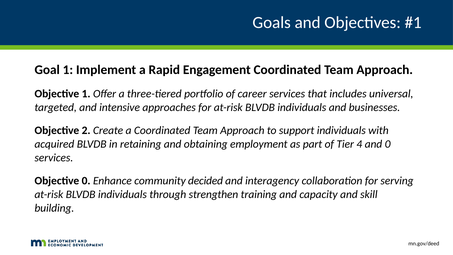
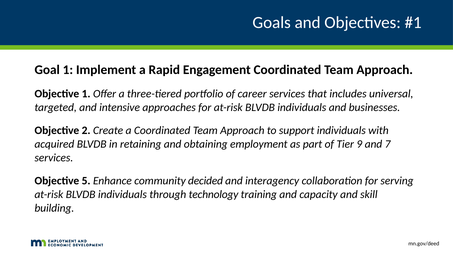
4: 4 -> 9 (359, 144)
and 0: 0 -> 7 (388, 144)
Objective 0: 0 -> 5 (86, 181)
strengthen: strengthen -> technology (214, 194)
